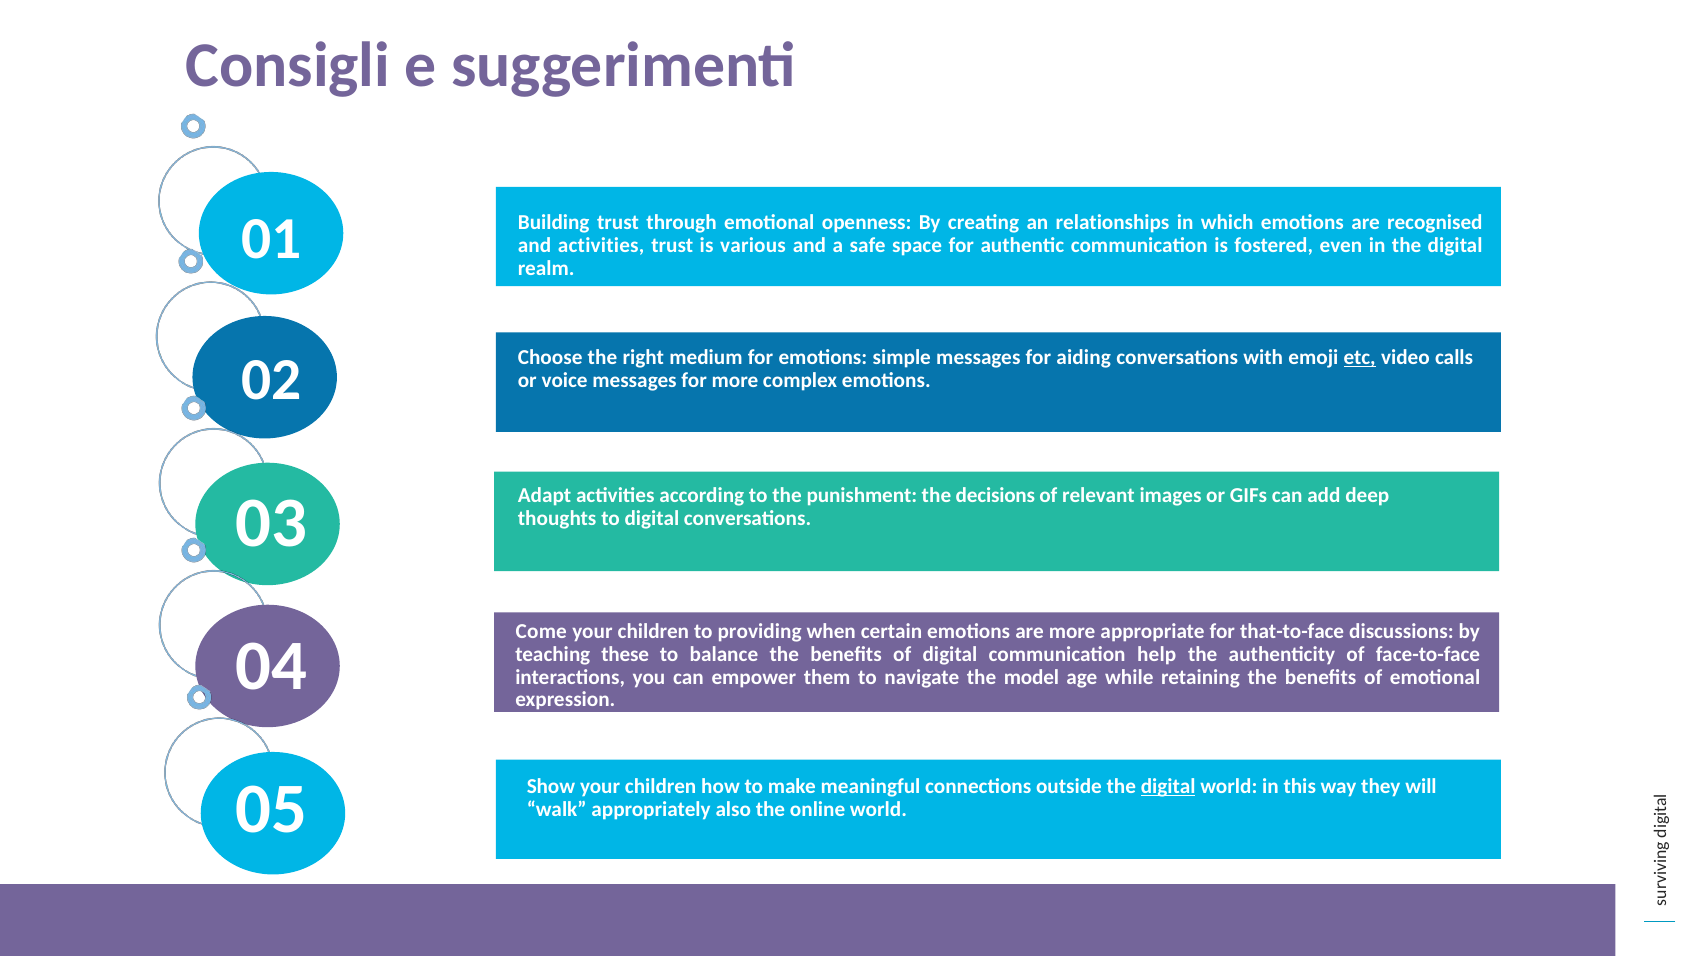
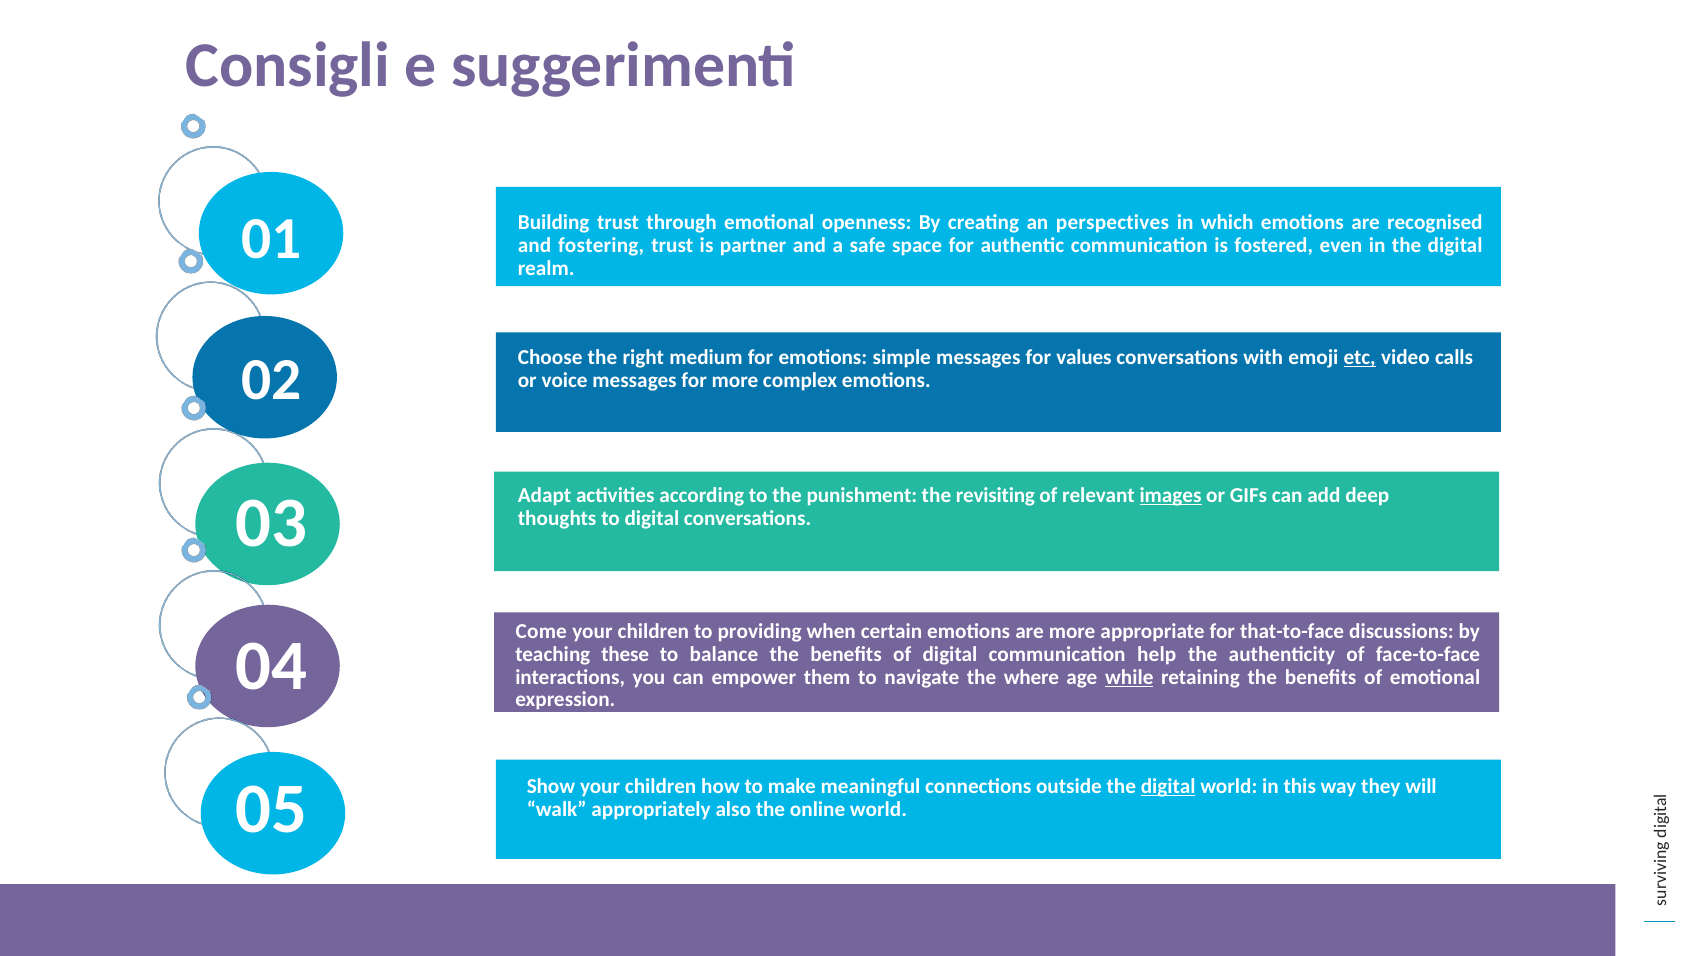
relationships: relationships -> perspectives (1112, 222)
and activities: activities -> fostering (601, 245)
various: various -> partner (753, 245)
aiding: aiding -> values (1084, 357)
decisions: decisions -> revisiting (995, 495)
images underline: none -> present (1171, 495)
model: model -> where (1031, 677)
while underline: none -> present (1129, 677)
